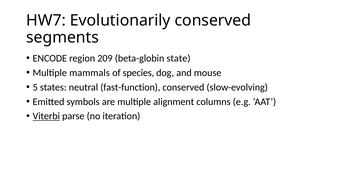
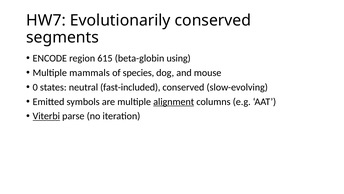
209: 209 -> 615 (105, 58)
state: state -> using (179, 58)
5: 5 -> 0 (35, 87)
fast-function: fast-function -> fast-included (130, 87)
alignment underline: none -> present (174, 101)
